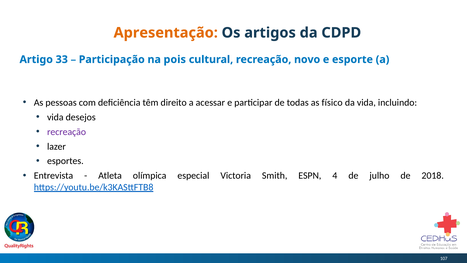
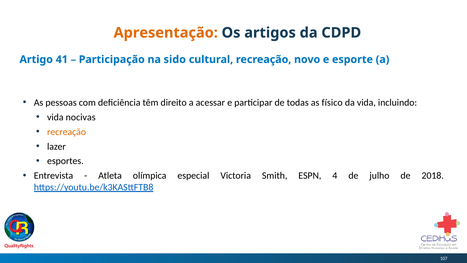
33: 33 -> 41 (62, 59)
pois: pois -> sido (175, 59)
desejos: desejos -> nocivas (81, 117)
recreação colour: purple -> orange (67, 132)
